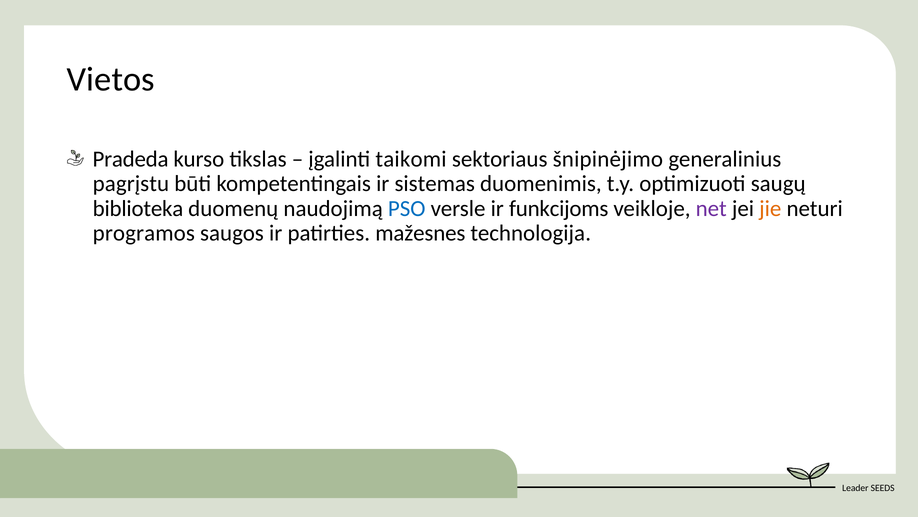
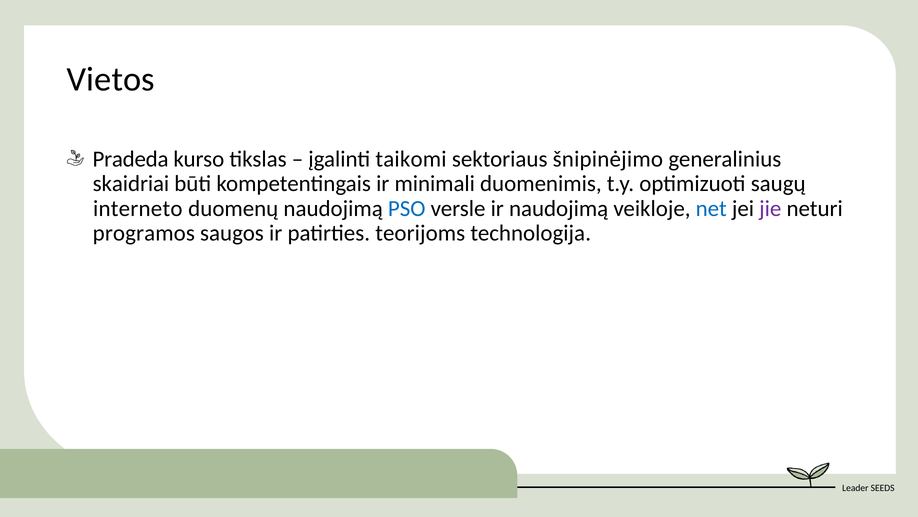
pagrįstu: pagrįstu -> skaidriai (131, 184)
sistemas: sistemas -> minimali (435, 184)
biblioteka: biblioteka -> interneto (138, 208)
ir funkcijoms: funkcijoms -> naudojimą (559, 208)
net colour: purple -> blue (711, 208)
jie colour: orange -> purple (770, 208)
mažesnes: mažesnes -> teorijoms (420, 233)
